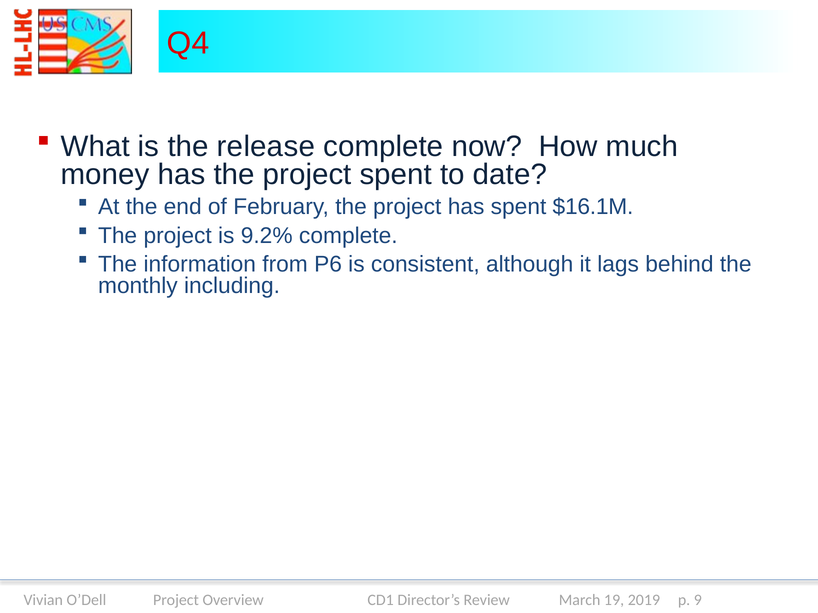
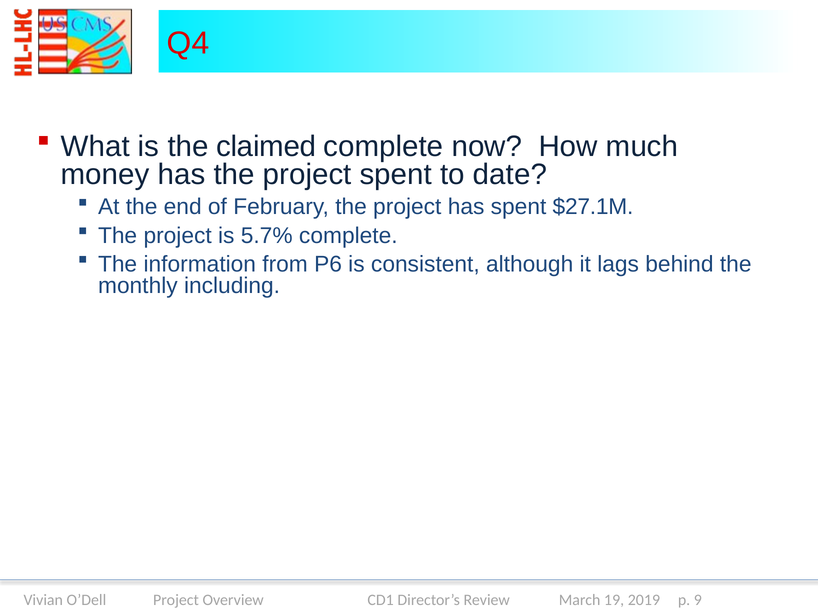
release: release -> claimed (266, 147)
$16.1M: $16.1M -> $27.1M (593, 207)
9.2%: 9.2% -> 5.7% (267, 236)
